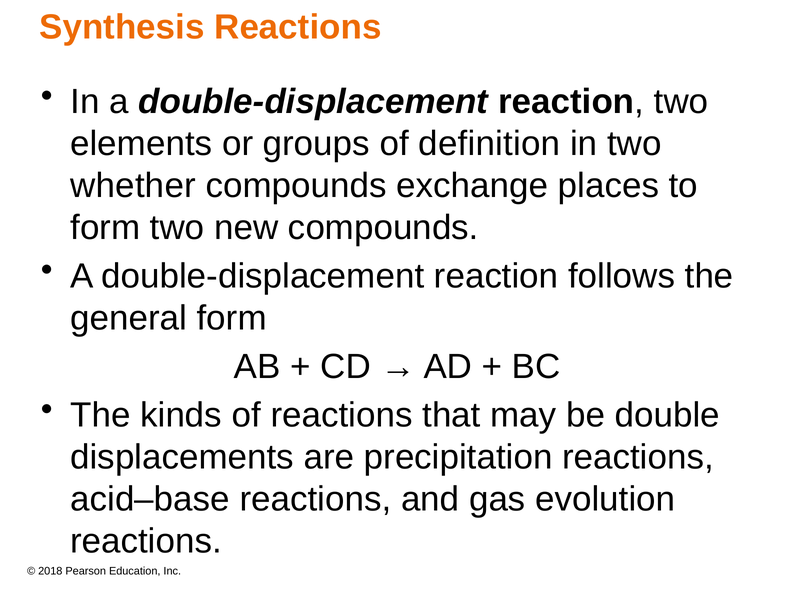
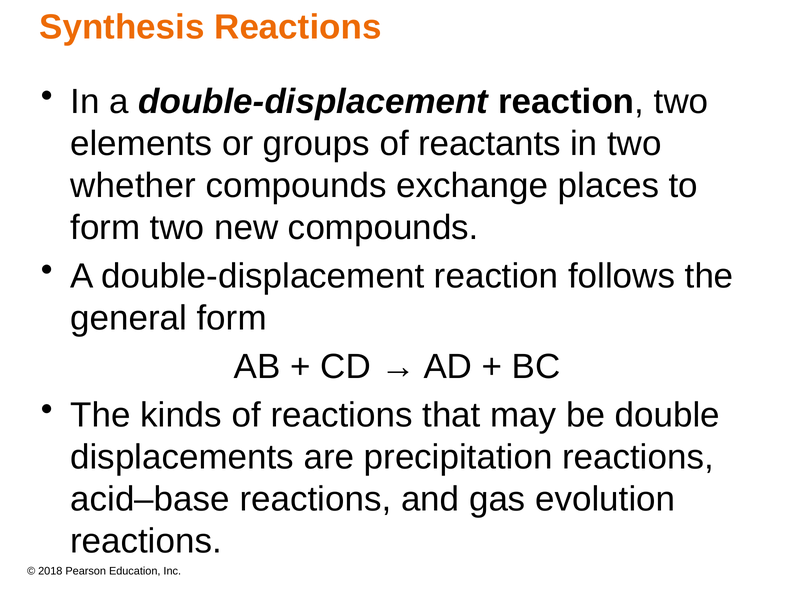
definition: definition -> reactants (490, 144)
